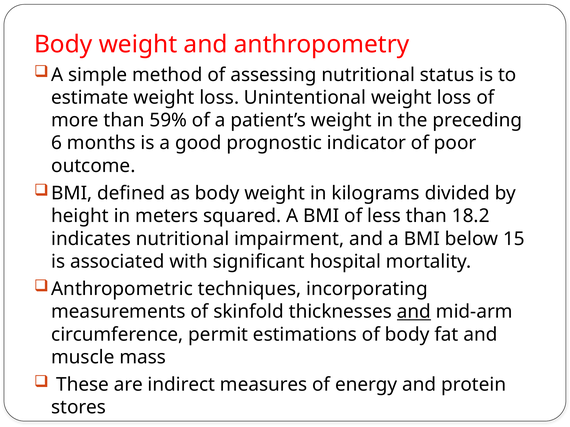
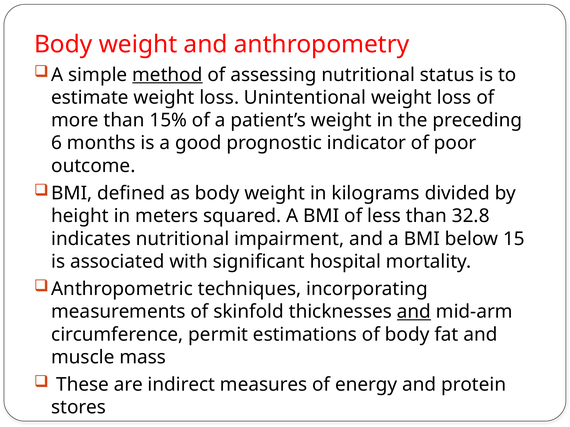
method underline: none -> present (167, 75)
59%: 59% -> 15% (168, 120)
18.2: 18.2 -> 32.8 (471, 216)
